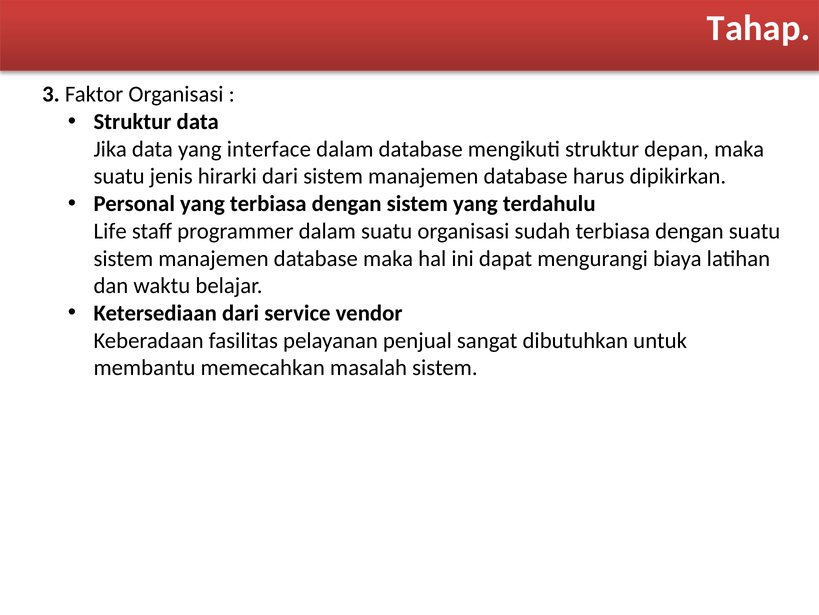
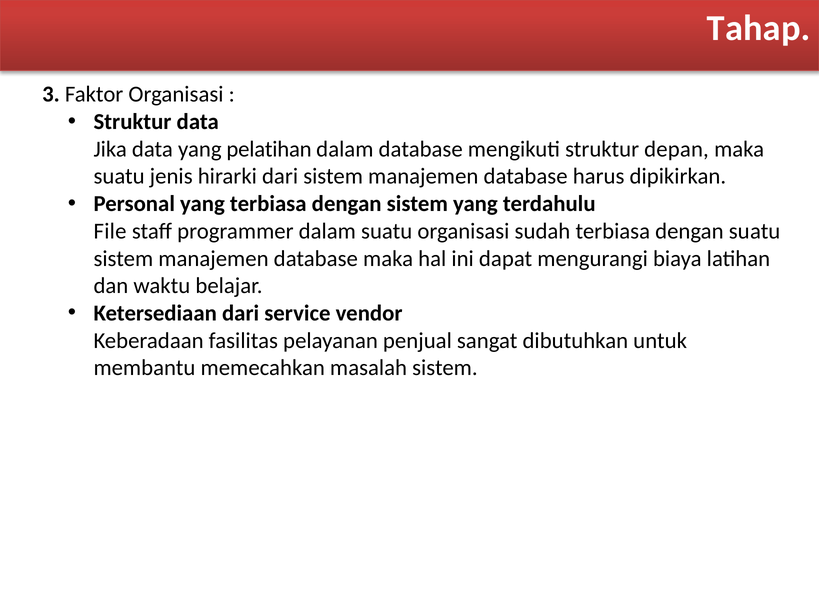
interface: interface -> pelatihan (269, 149)
Life: Life -> File (110, 231)
